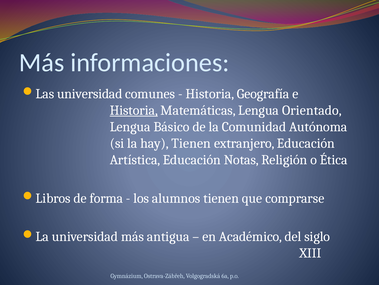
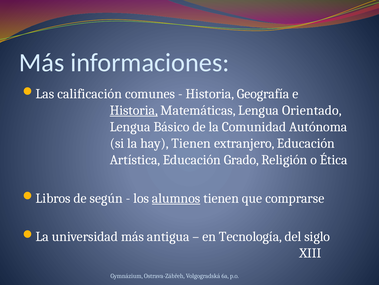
Las universidad: universidad -> calificación (90, 94)
Notas: Notas -> Grado (241, 159)
forma: forma -> según (106, 198)
alumnos underline: none -> present (176, 198)
Académico: Académico -> Tecnología (250, 236)
